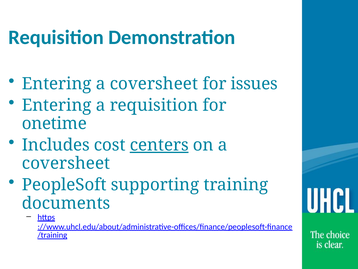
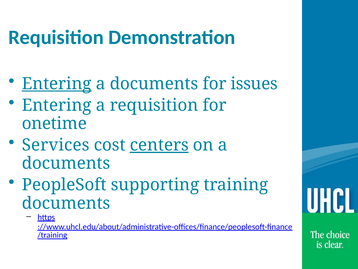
Entering underline: none -> present (57, 84)
coversheet: coversheet -> documents (154, 84)
Includes: Includes -> Services (56, 145)
coversheet: coversheet -> documents (66, 163)
